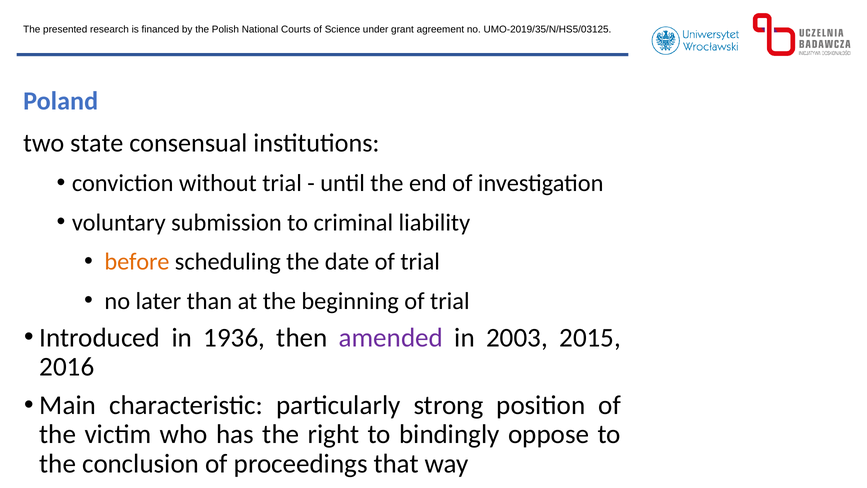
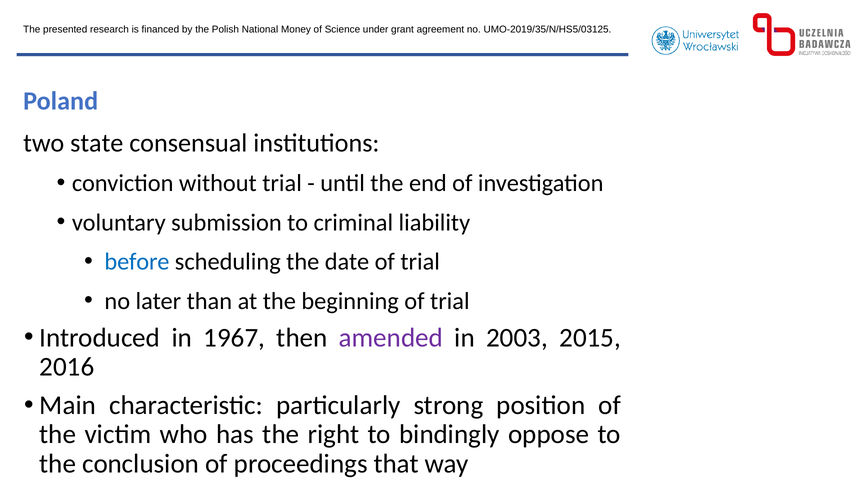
Courts: Courts -> Money (296, 30)
before colour: orange -> blue (137, 262)
1936: 1936 -> 1967 (234, 337)
